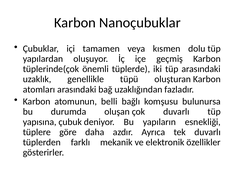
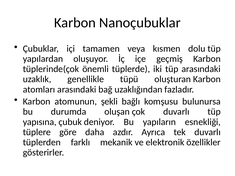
belli: belli -> şekli (109, 102)
